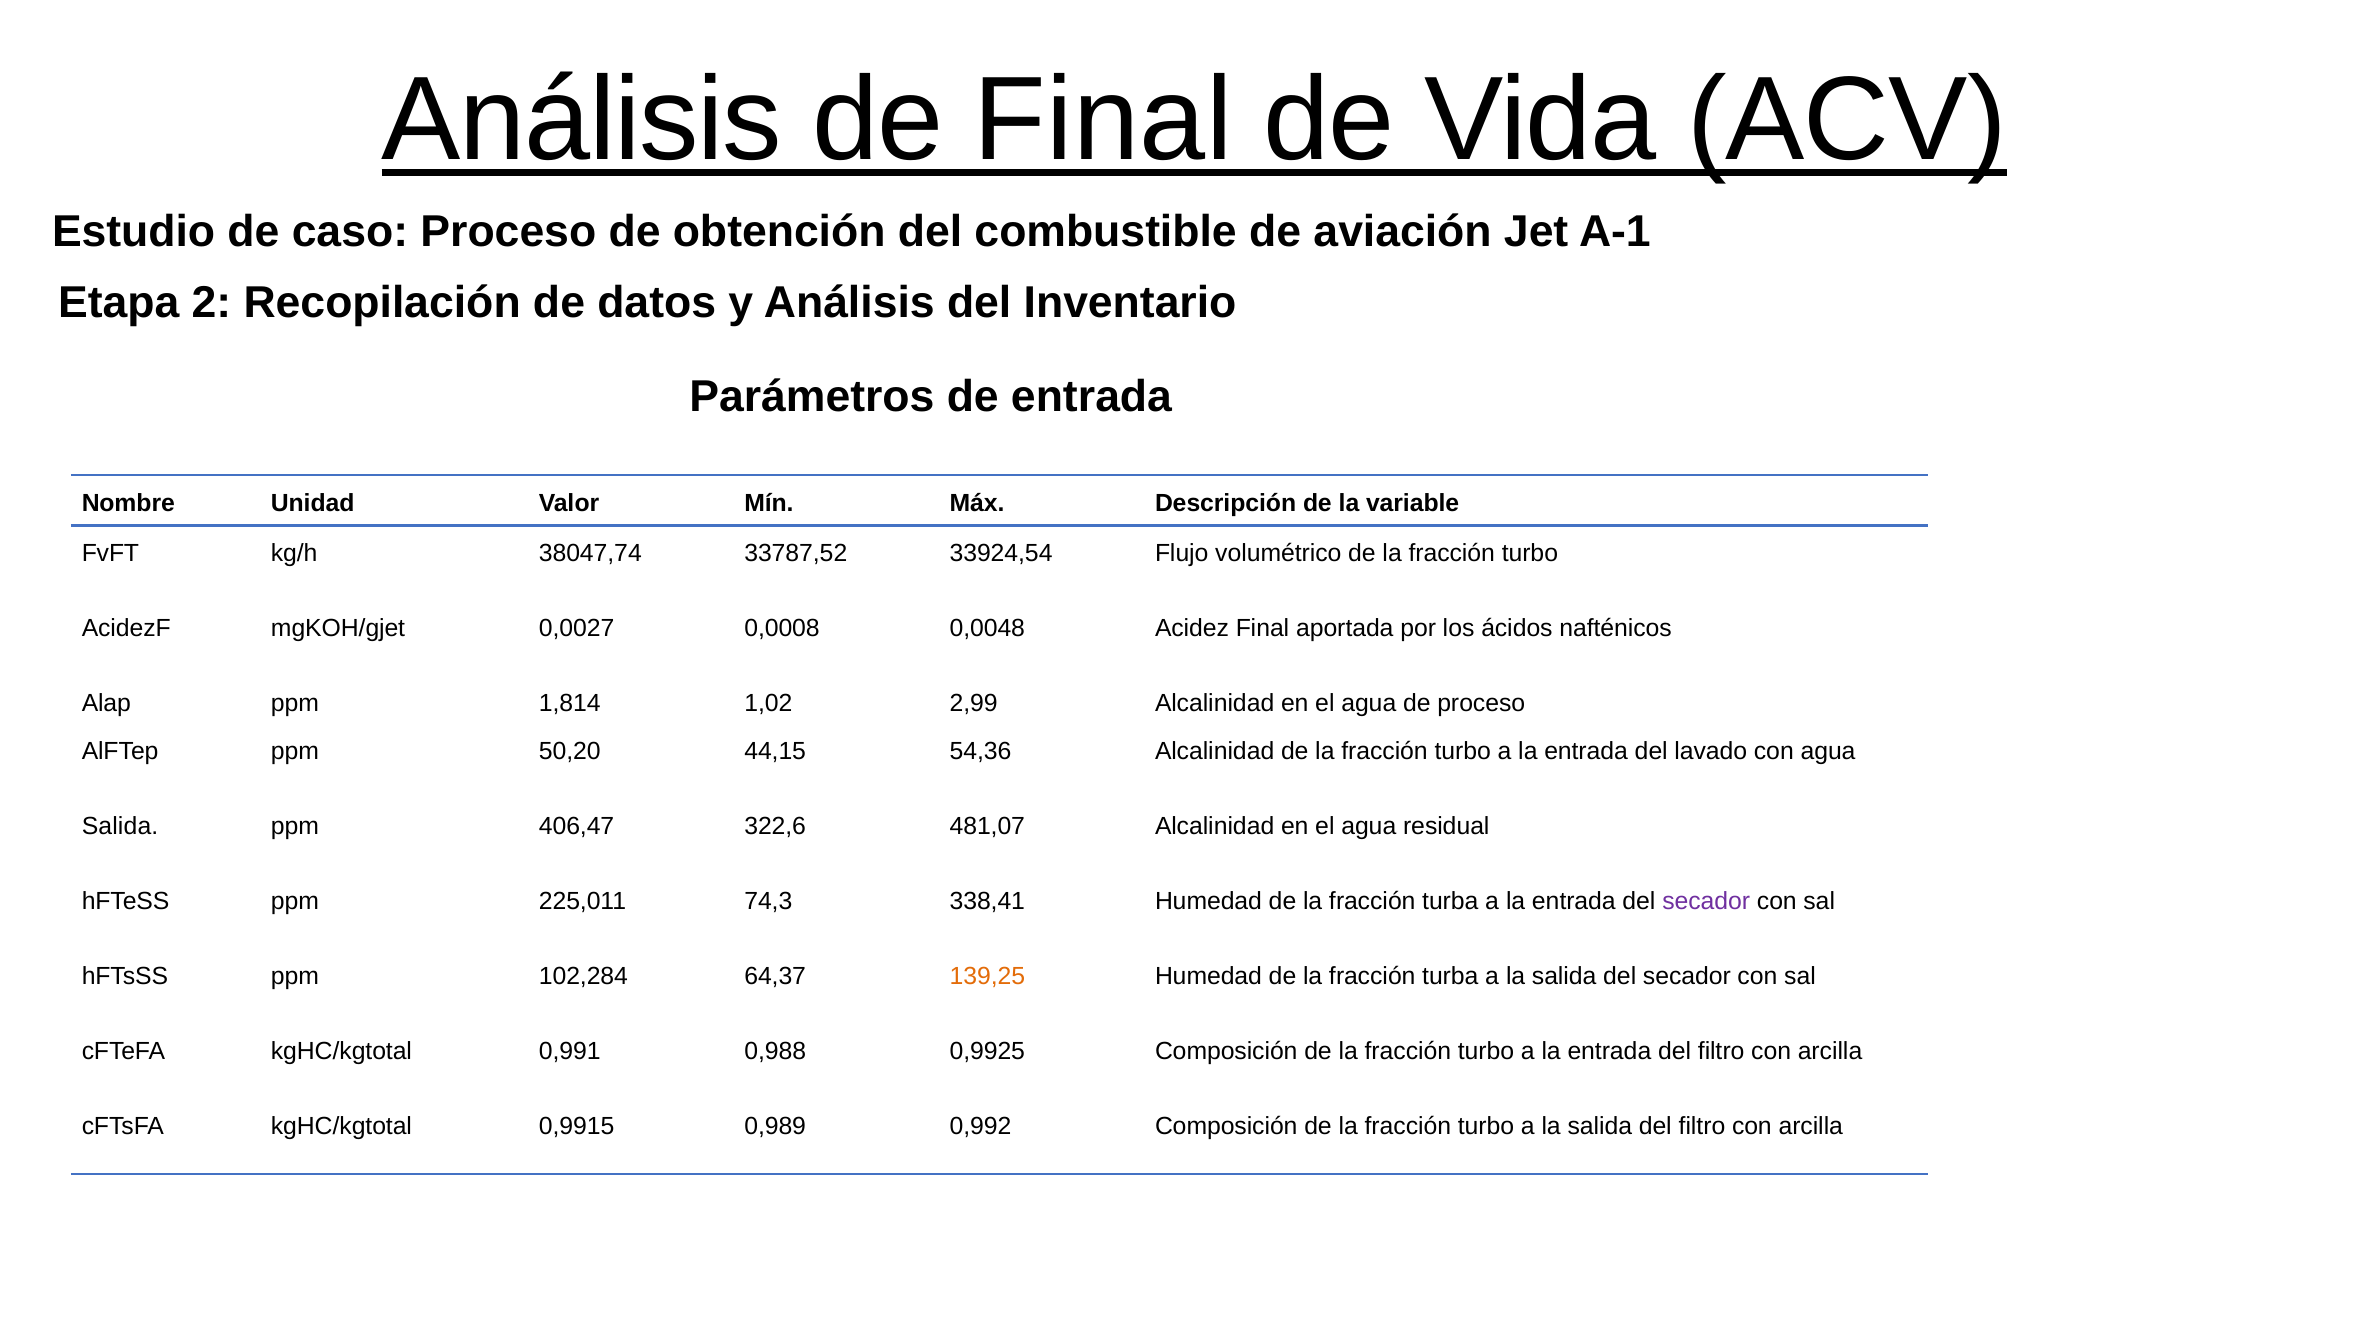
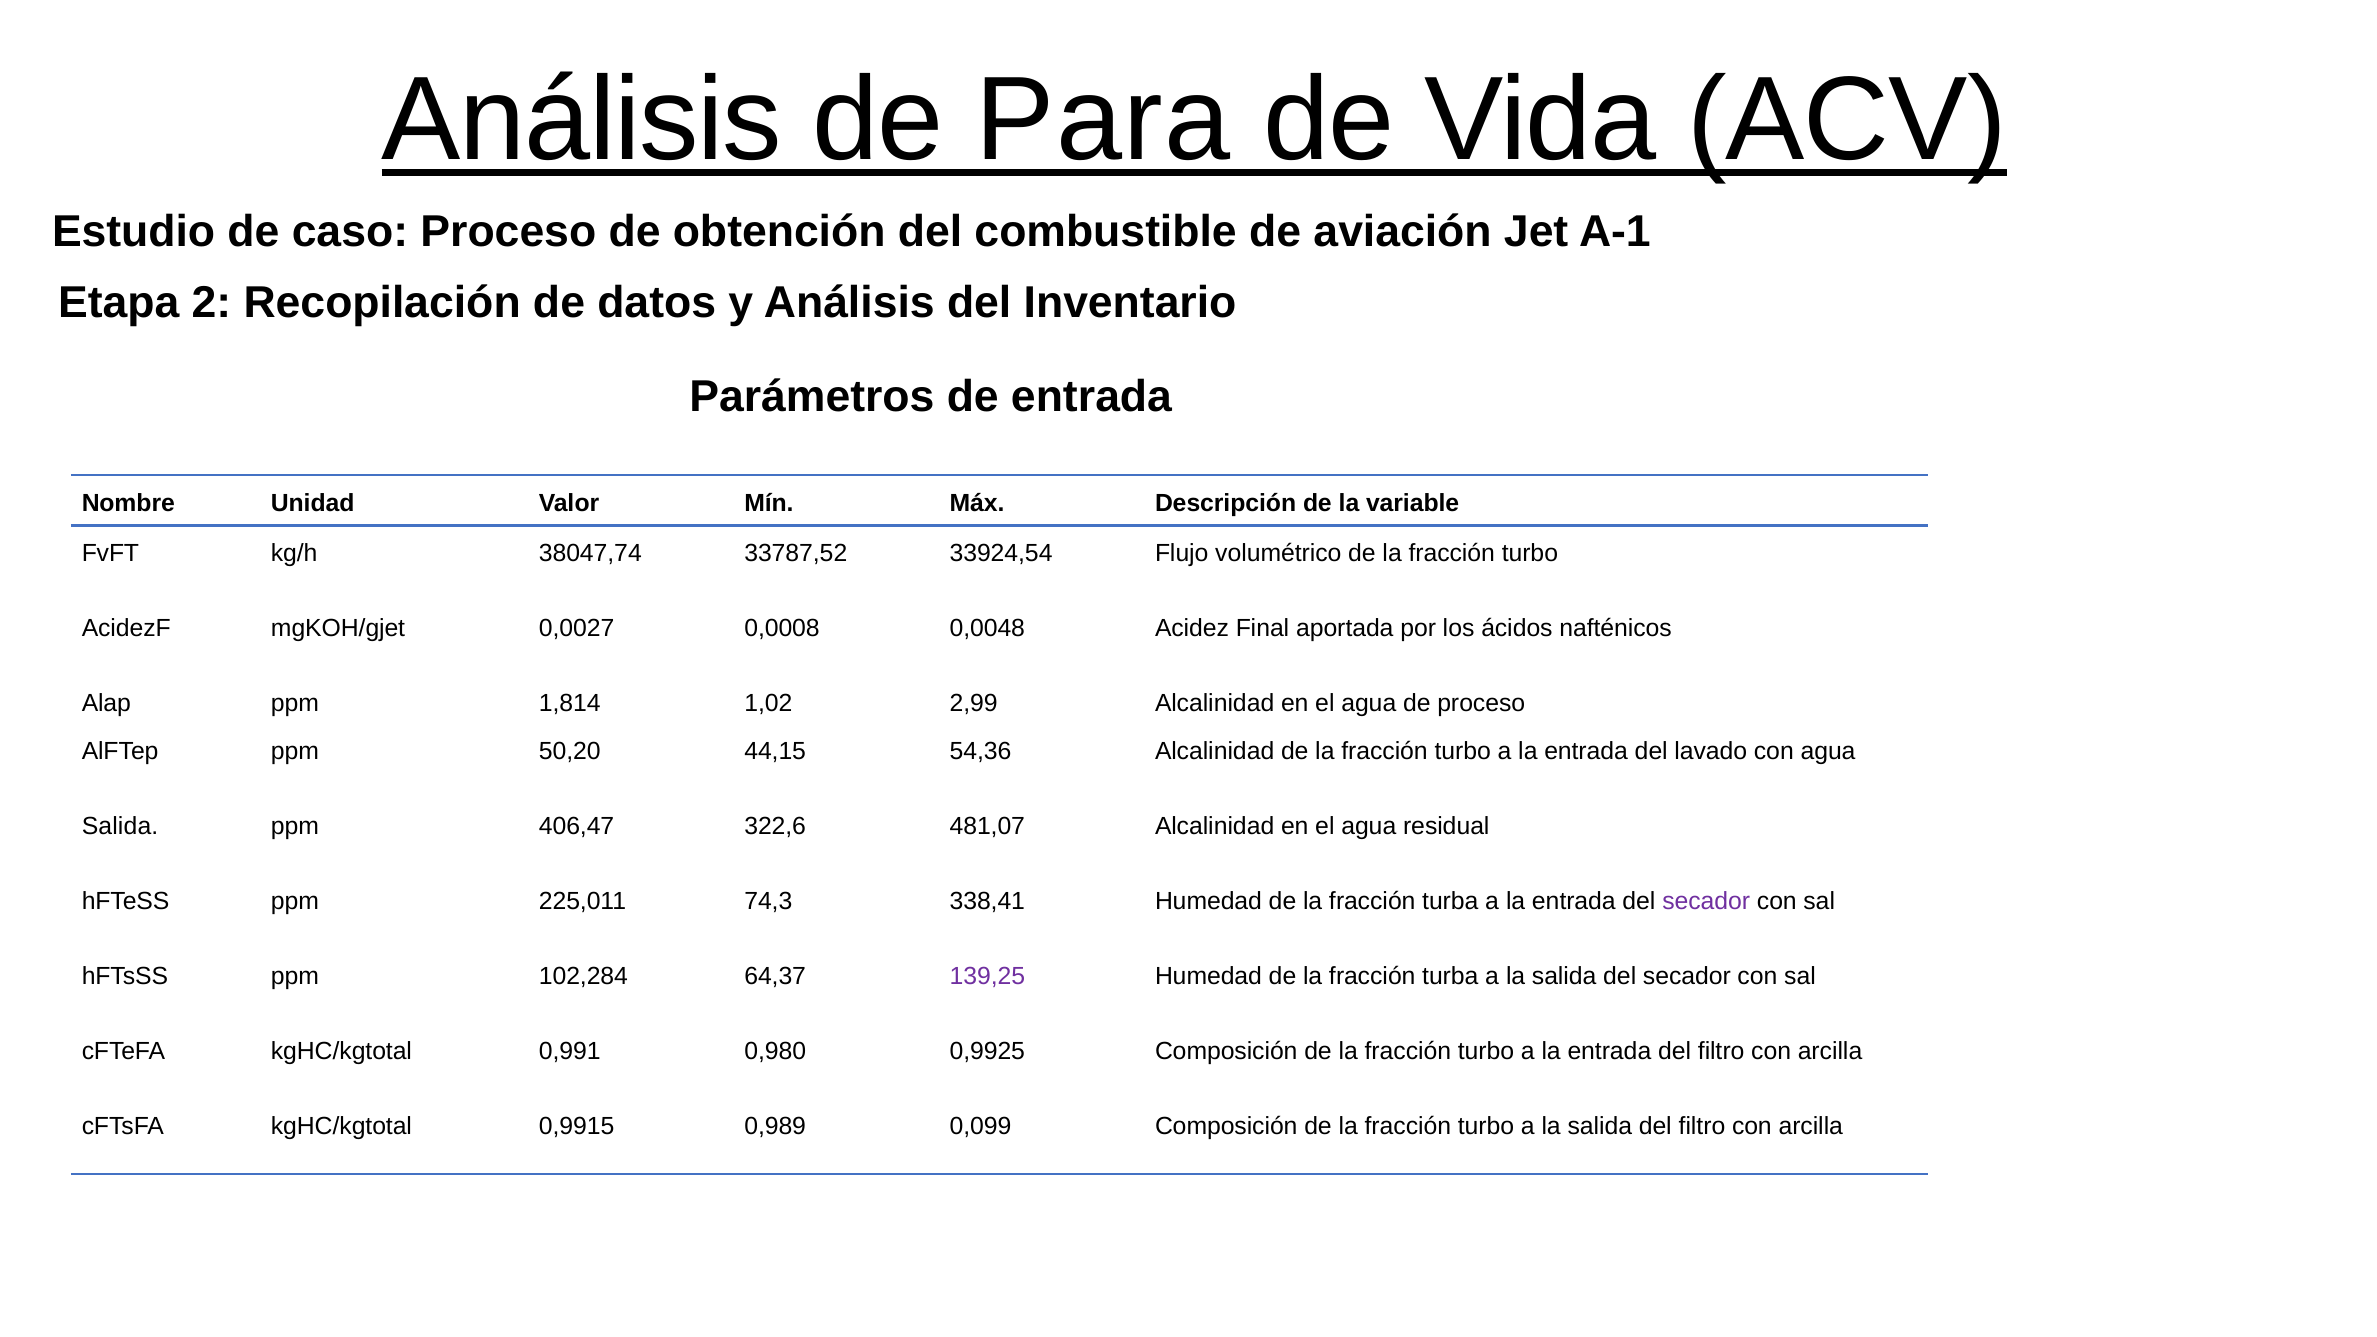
de Final: Final -> Para (1103, 120)
139,25 colour: orange -> purple (987, 977)
0,988: 0,988 -> 0,980 (775, 1052)
0,992: 0,992 -> 0,099 (981, 1127)
